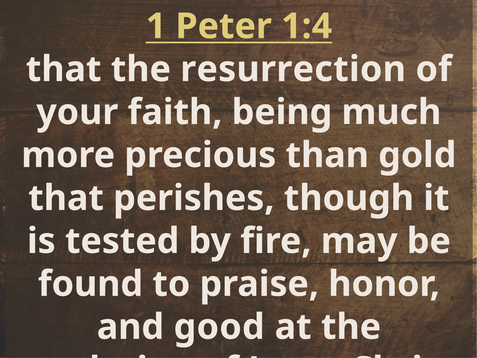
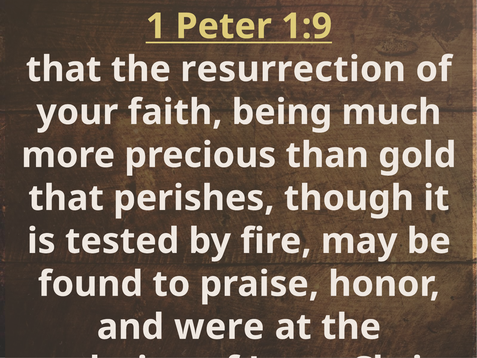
1:4: 1:4 -> 1:9 (307, 26)
good: good -> were (219, 327)
